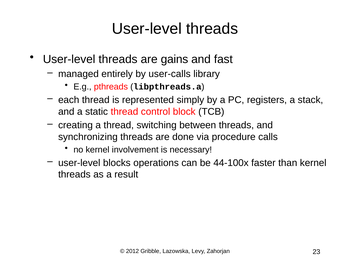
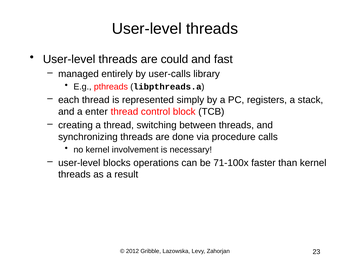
gains: gains -> could (174, 59)
static: static -> enter (97, 111)
44-100x: 44-100x -> 71-100x (231, 162)
